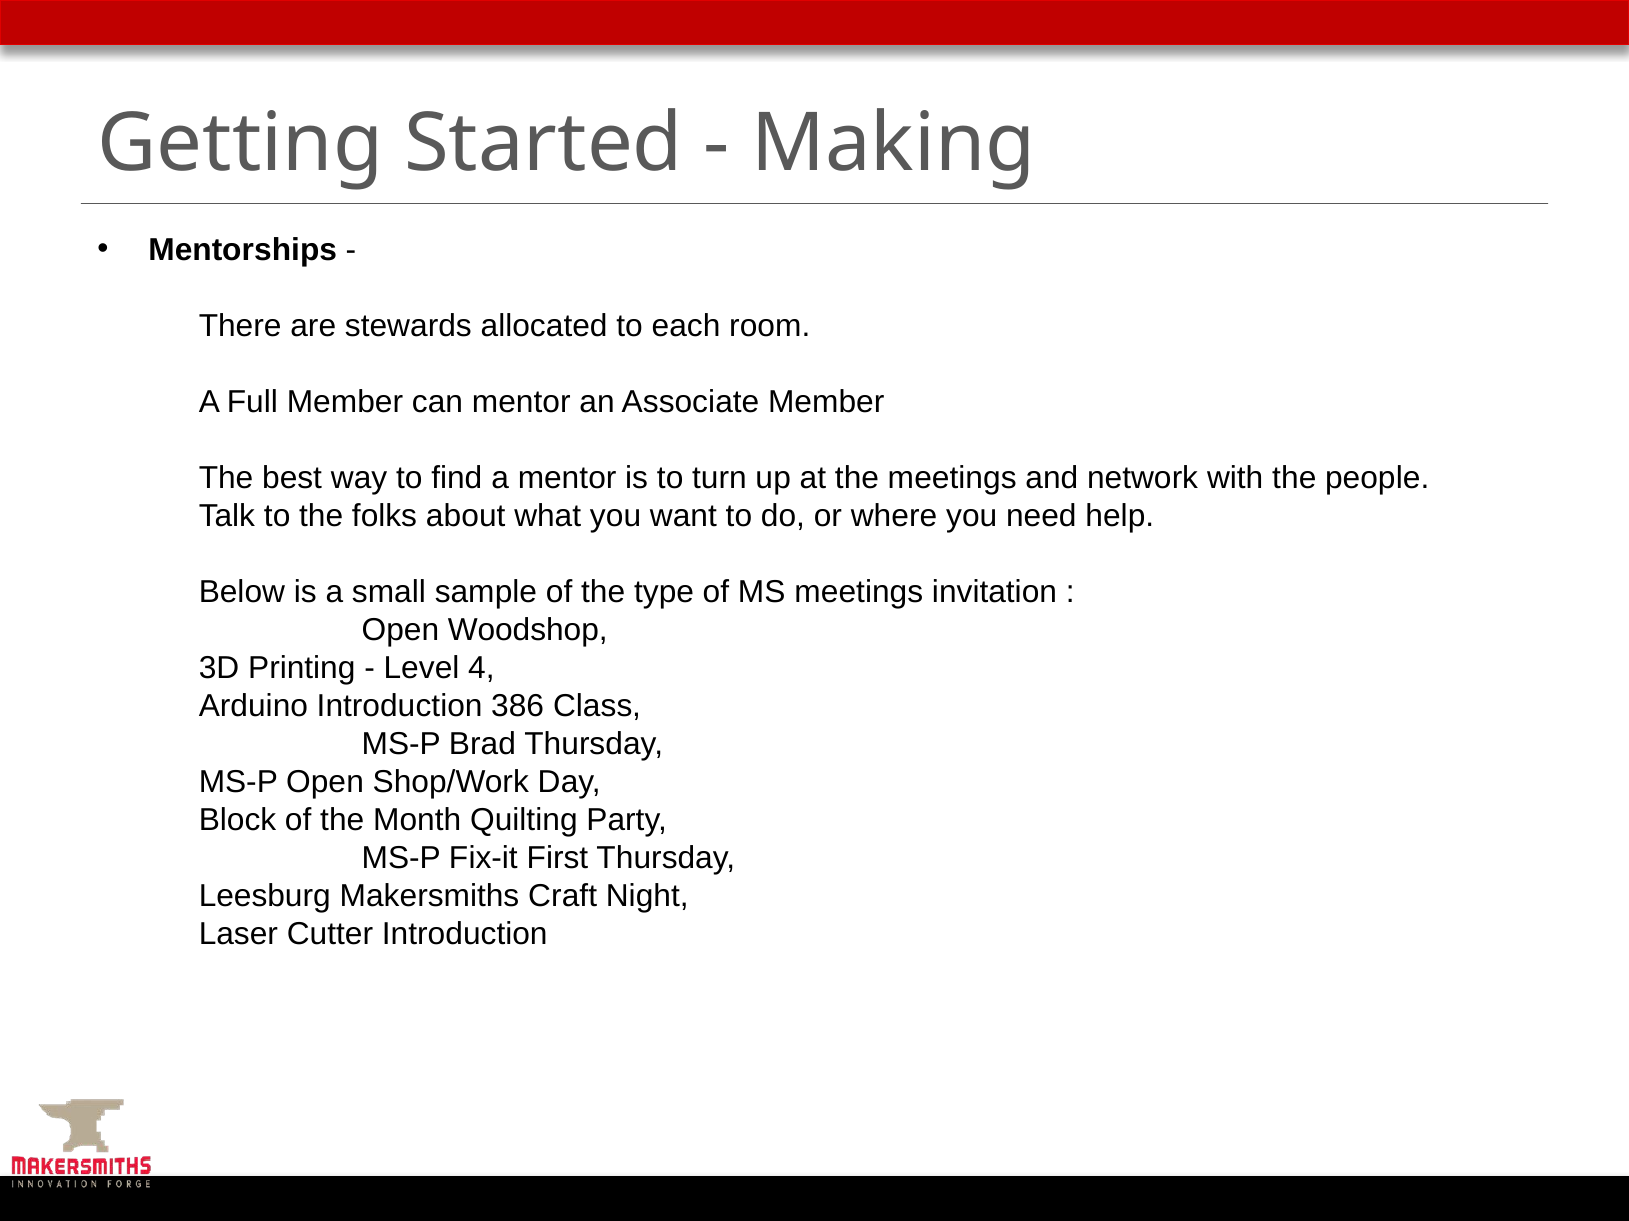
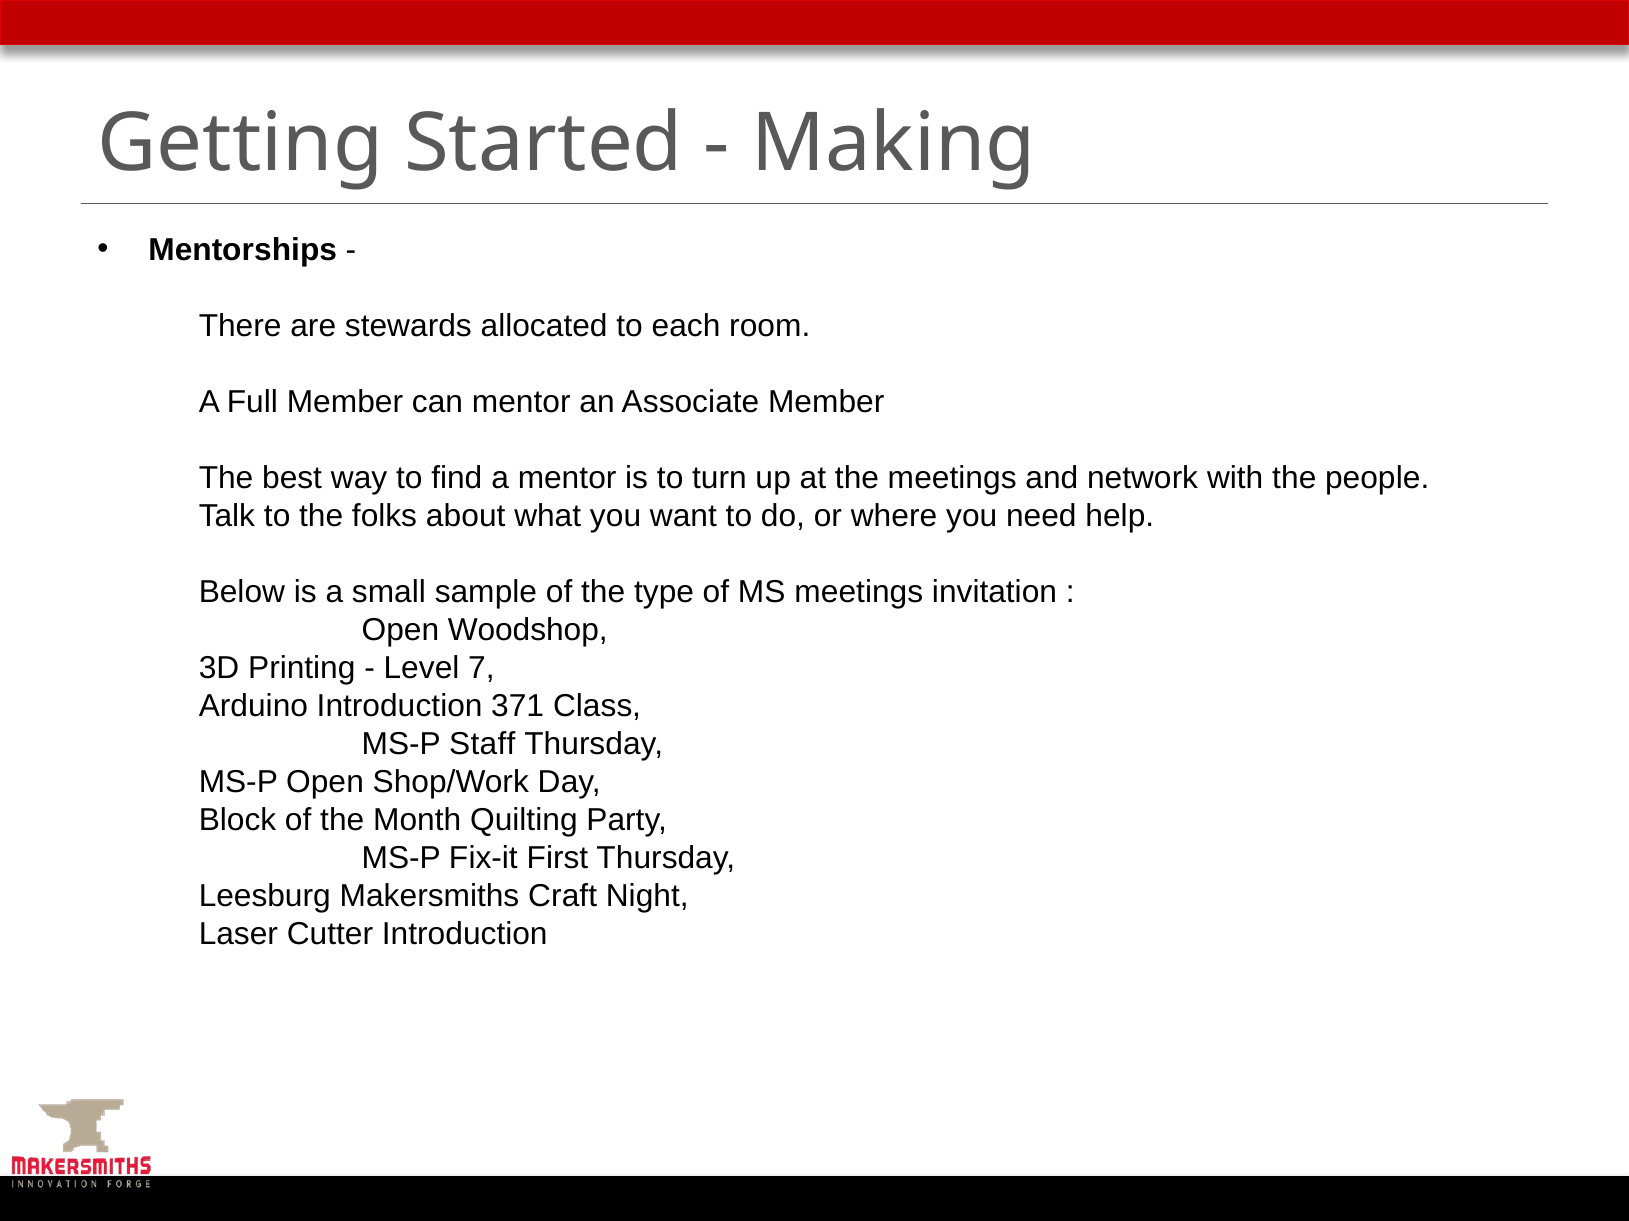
4: 4 -> 7 (481, 669)
386: 386 -> 371 (518, 707)
Brad: Brad -> Staff (482, 745)
